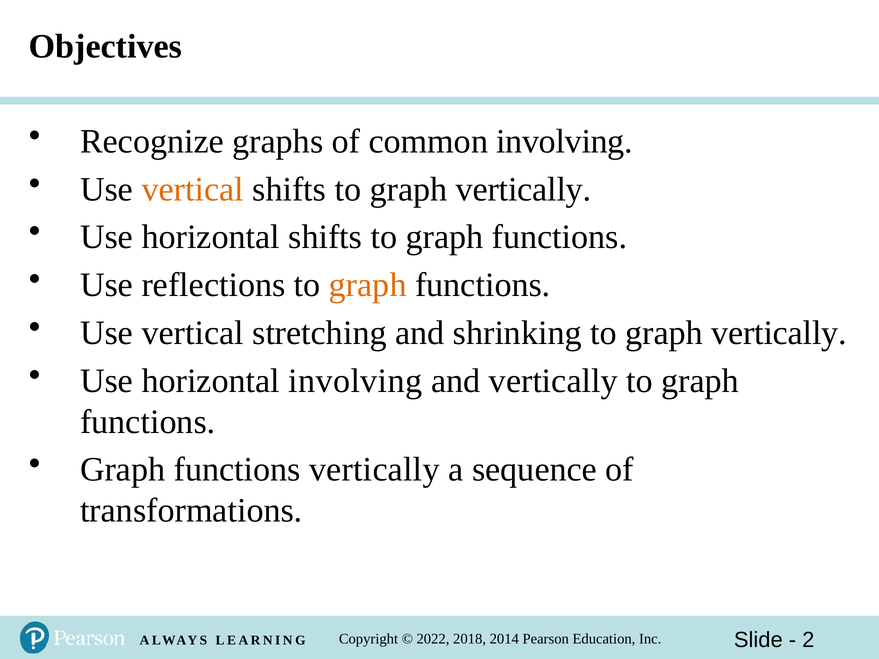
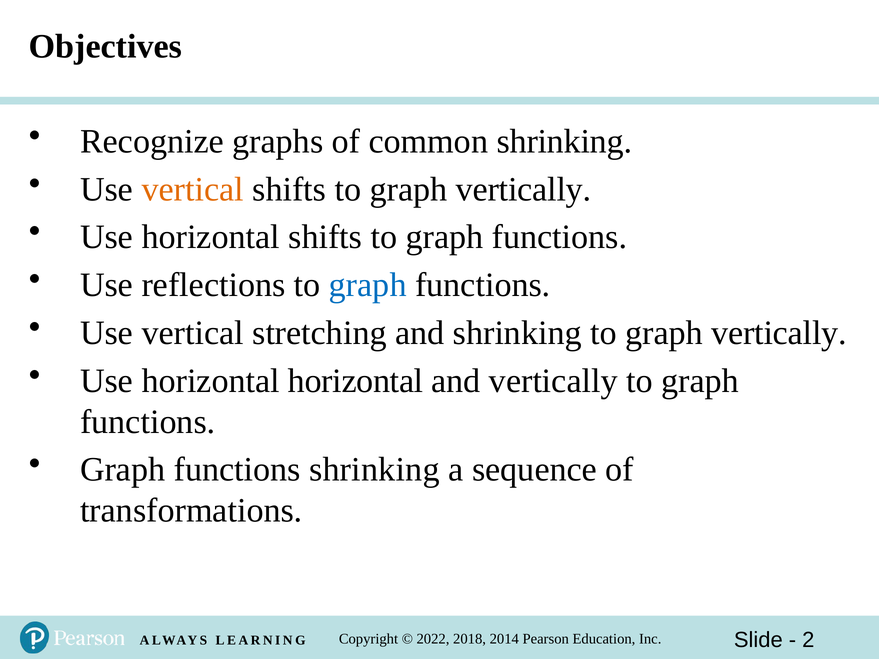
common involving: involving -> shrinking (564, 141)
graph colour: orange -> blue (368, 285)
horizontal involving: involving -> horizontal (356, 381)
functions vertically: vertically -> shrinking (374, 470)
